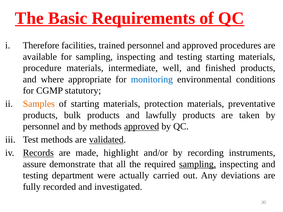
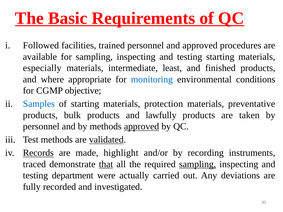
Therefore: Therefore -> Followed (41, 45)
procedure: procedure -> especially (42, 68)
well: well -> least (172, 68)
statutory: statutory -> objective (83, 91)
Samples colour: orange -> blue (39, 104)
assure: assure -> traced (34, 164)
that underline: none -> present (106, 164)
